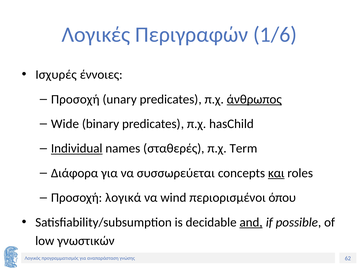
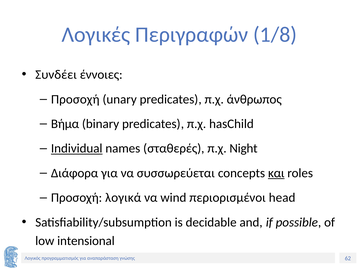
1/6: 1/6 -> 1/8 (275, 35)
Ισχυρές: Ισχυρές -> Συνδέει (56, 75)
άνθρωπος underline: present -> none (254, 99)
Wide: Wide -> Βήμα (65, 124)
Term: Term -> Night (244, 149)
όπου: όπου -> head (282, 198)
and underline: present -> none (251, 223)
γνωστικών: γνωστικών -> intensional (86, 241)
